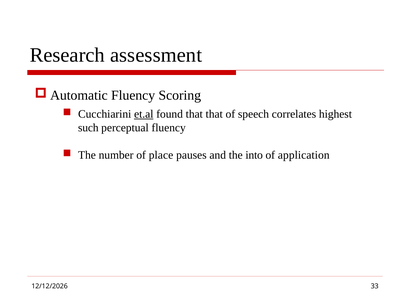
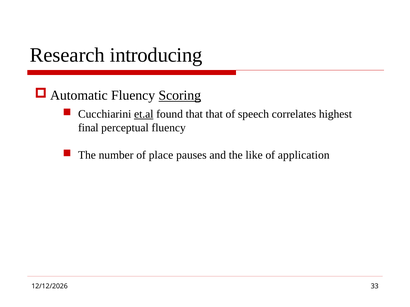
assessment: assessment -> introducing (156, 55)
Scoring underline: none -> present (180, 96)
such: such -> final (88, 128)
into: into -> like (254, 155)
